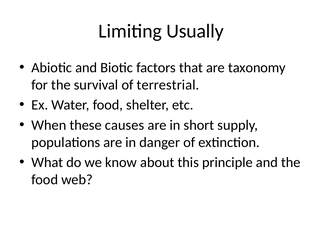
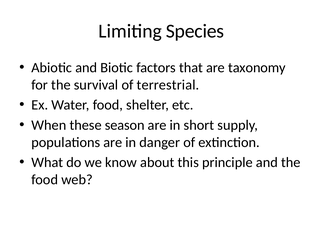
Usually: Usually -> Species (195, 31)
causes: causes -> season (125, 125)
